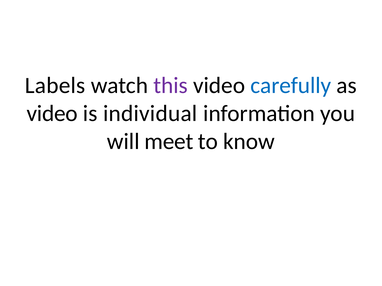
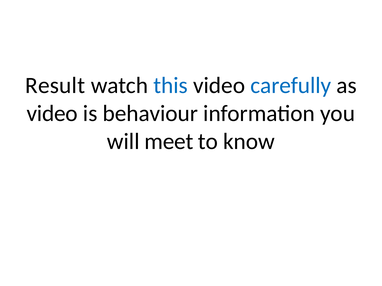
Labels: Labels -> Result (55, 86)
this colour: purple -> blue (171, 86)
individual: individual -> behaviour (150, 114)
